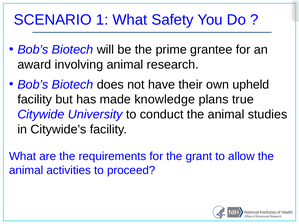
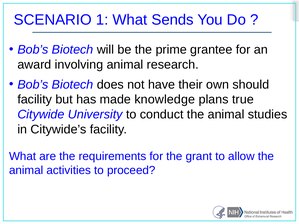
Safety: Safety -> Sends (173, 20)
upheld: upheld -> should (251, 85)
